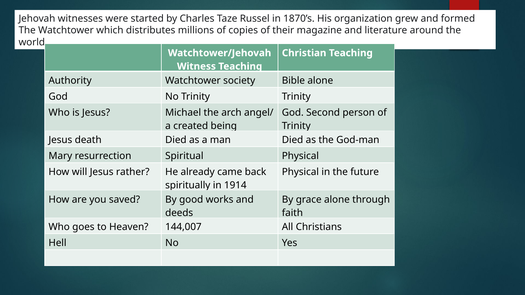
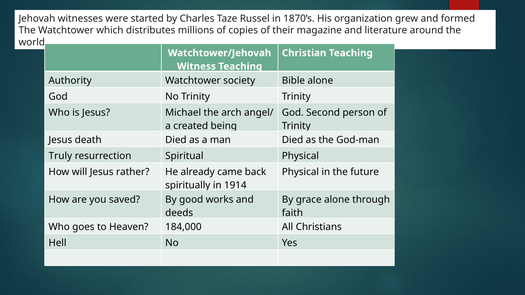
Mary: Mary -> Truly (60, 156)
144,007: 144,007 -> 184,000 (183, 227)
